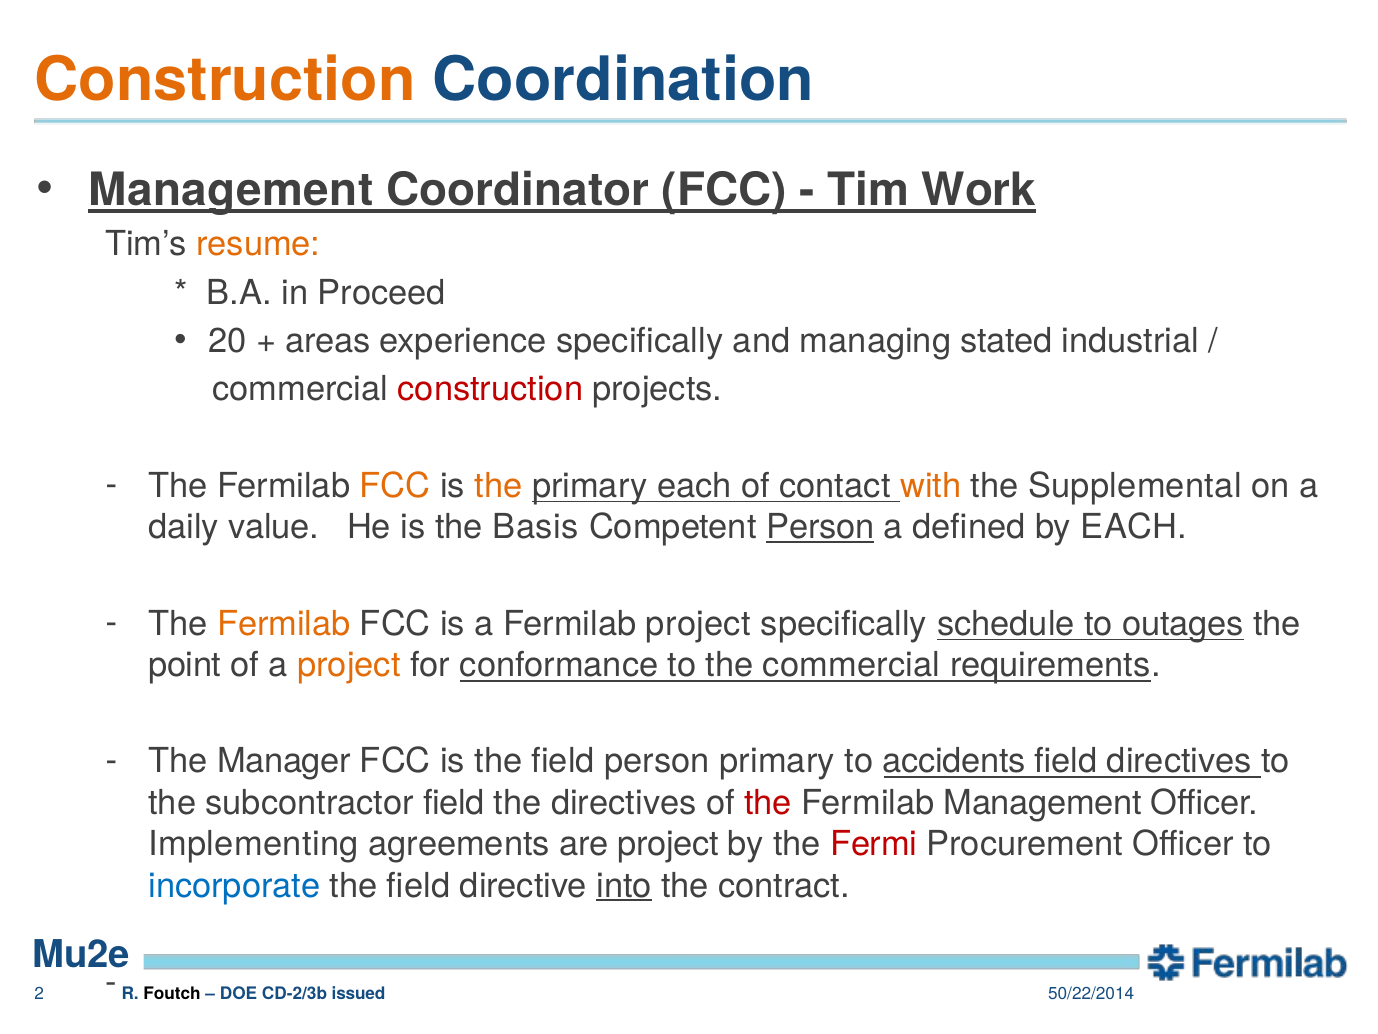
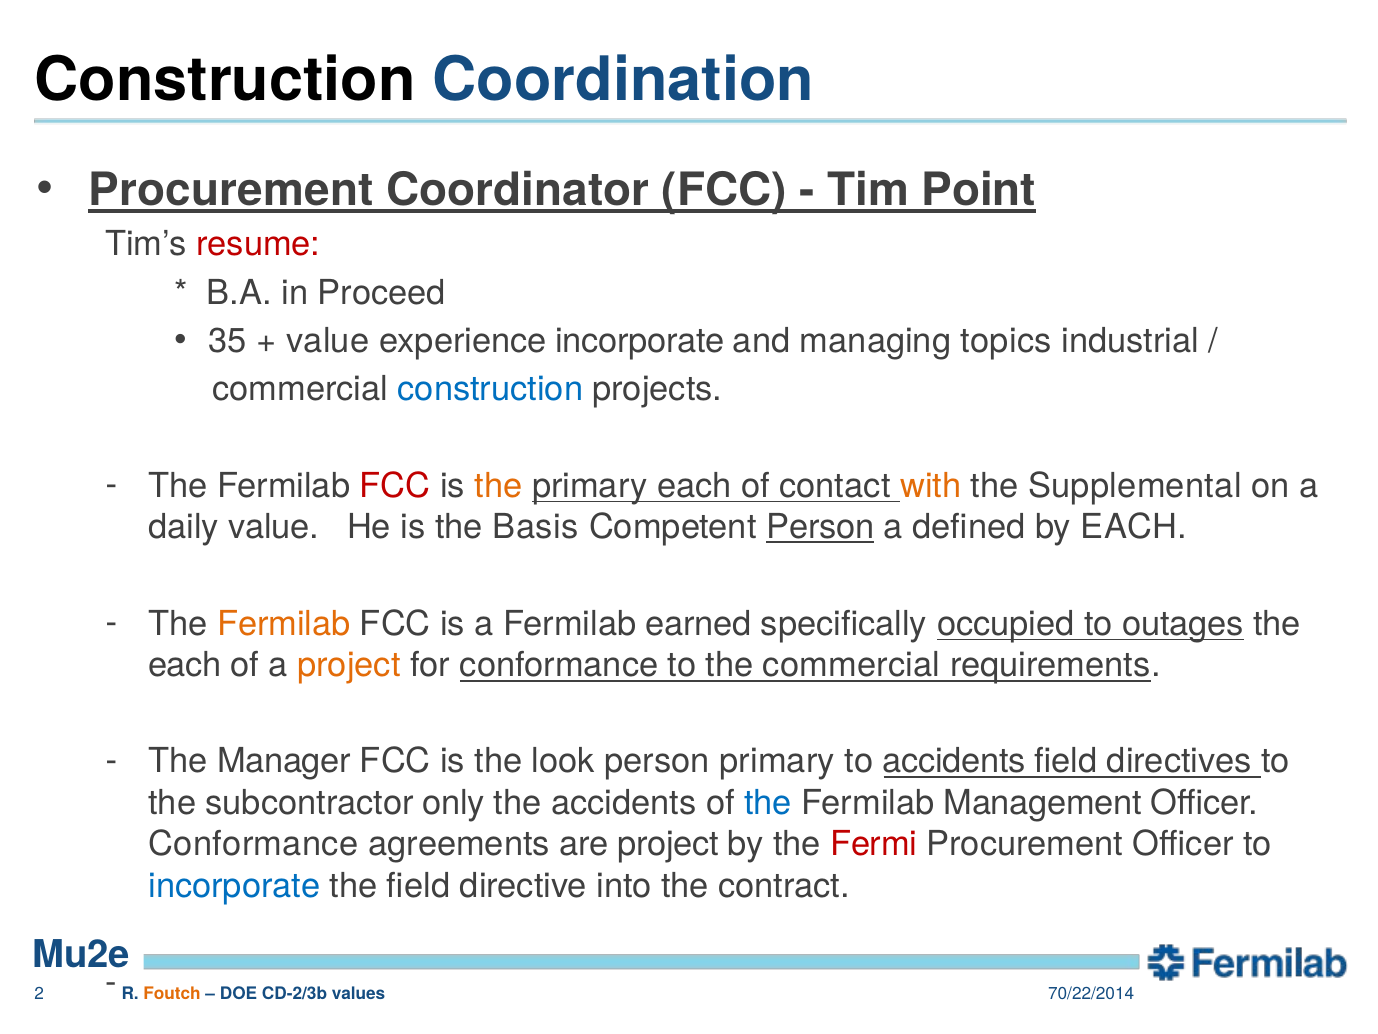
Construction colour: orange -> black (225, 80)
Management: Management -> Procurement (231, 190)
Work: Work -> Point (979, 190)
resume colour: orange -> red (258, 244)
20: 20 -> 35 (228, 341)
areas: areas -> value (328, 341)
experience specifically: specifically -> incorporate (640, 341)
stated: stated -> topics (1006, 341)
construction colour: red -> blue (490, 389)
FCC colour: orange -> red (395, 486)
Fermilab project: project -> earned (699, 623)
schedule: schedule -> occupied (1006, 623)
point: point -> each (185, 665)
is the field: field -> look (563, 761)
subcontractor field: field -> only (454, 803)
the directives: directives -> accidents (624, 803)
the colour: red -> blue (768, 803)
Implementing: Implementing -> Conformance (254, 844)
into underline: present -> none (624, 885)
Foutch colour: black -> orange (172, 993)
issued: issued -> values (359, 993)
50/22/2014: 50/22/2014 -> 70/22/2014 (1091, 993)
